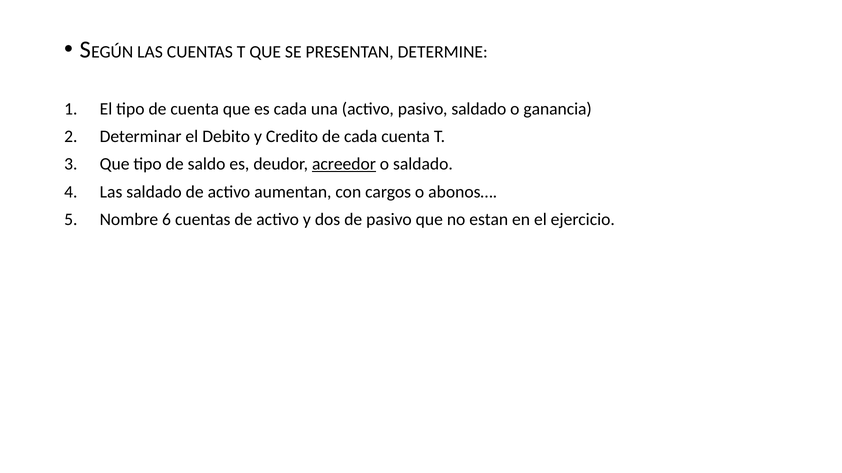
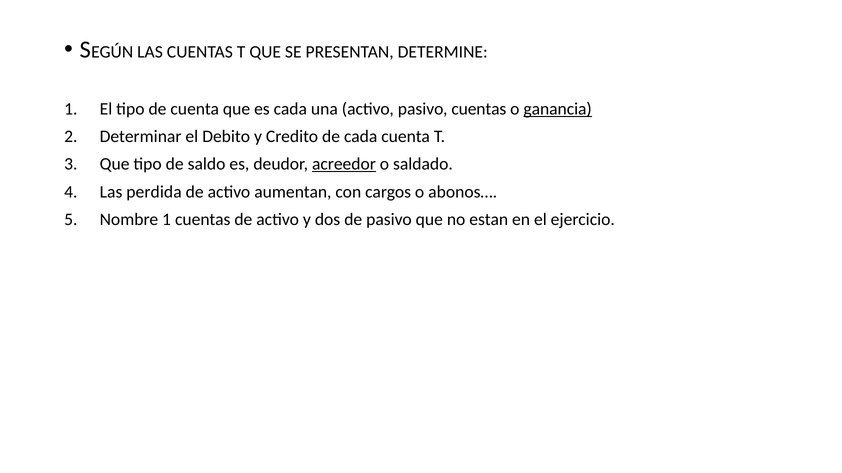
pasivo saldado: saldado -> cuentas (479, 109)
ganancia underline: none -> present (558, 109)
Las saldado: saldado -> perdida (154, 192)
Nombre 6: 6 -> 1 (167, 220)
